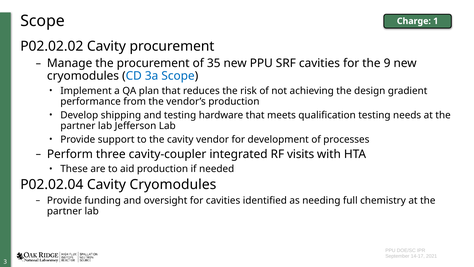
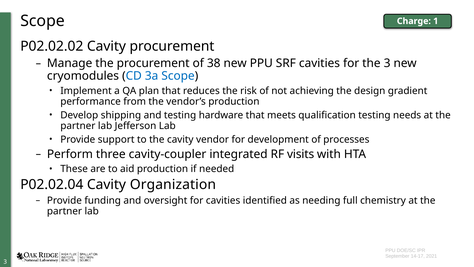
35: 35 -> 38 (214, 63)
the 9: 9 -> 3 (387, 63)
Cavity Cryomodules: Cryomodules -> Organization (173, 184)
